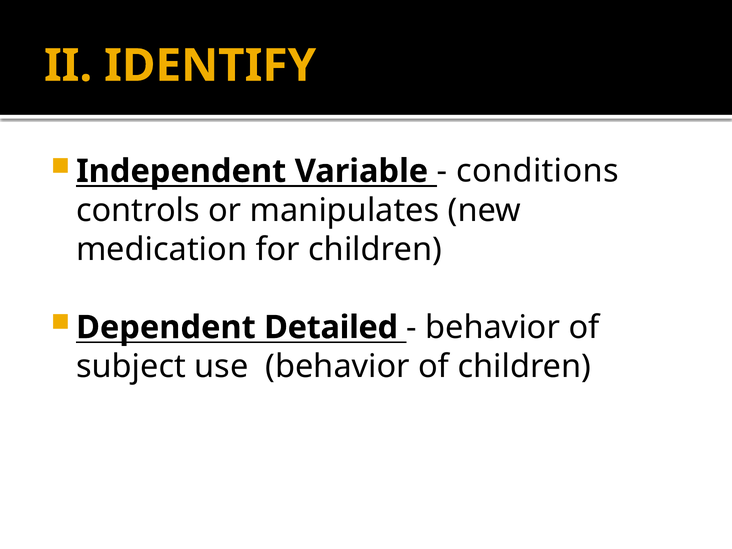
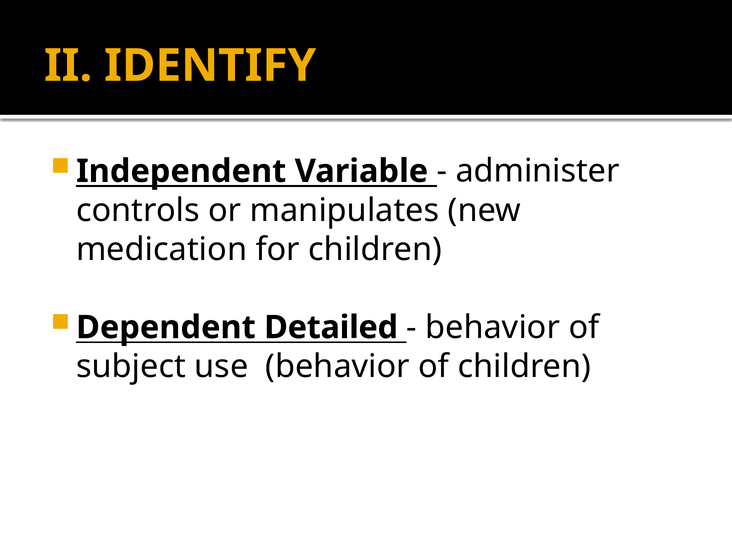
conditions: conditions -> administer (538, 171)
